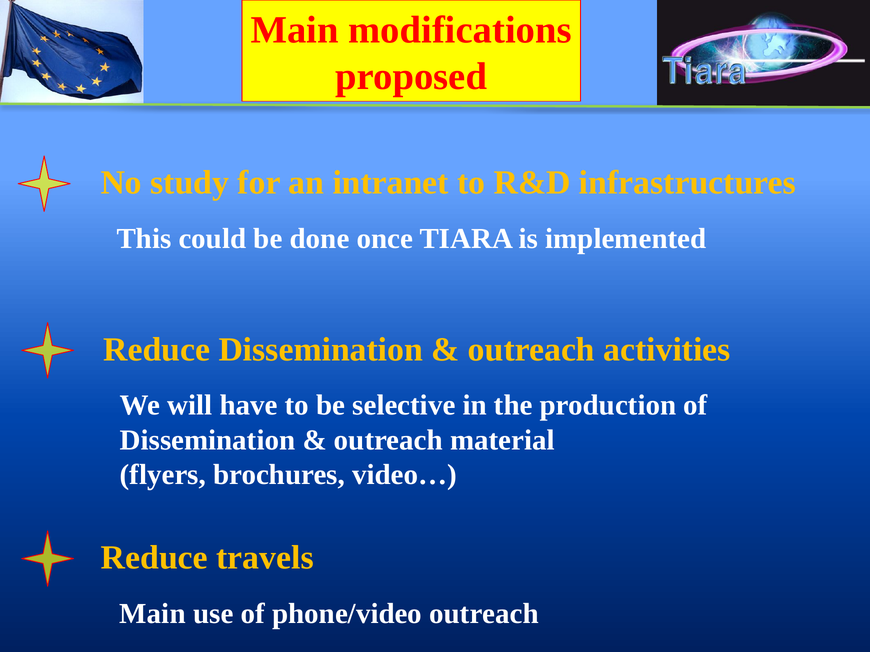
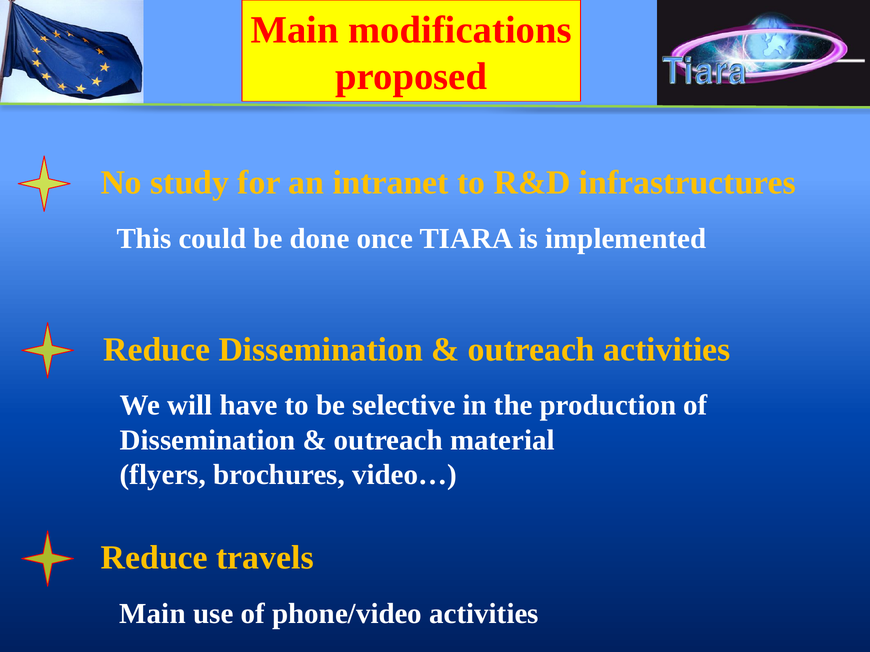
phone/video outreach: outreach -> activities (484, 614)
